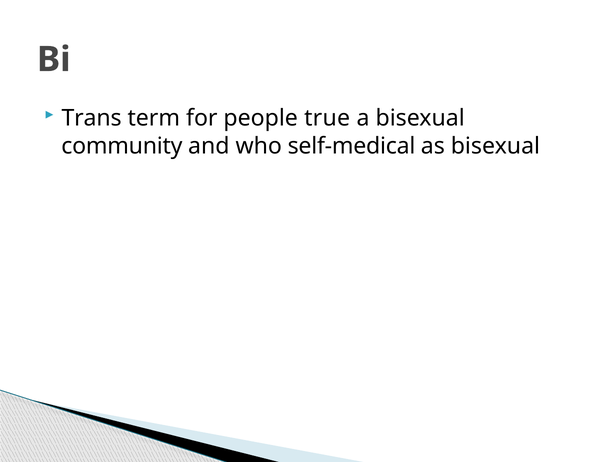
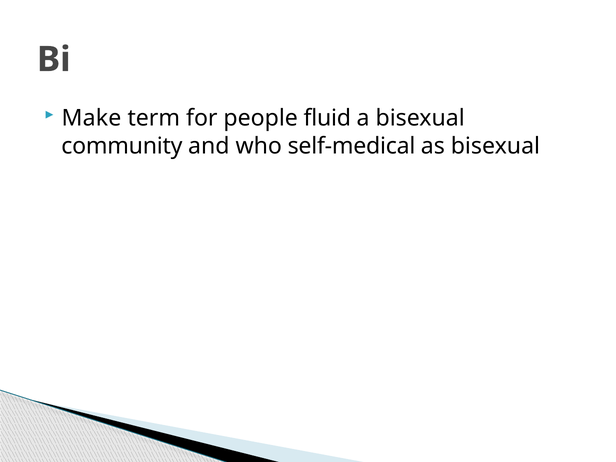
Trans: Trans -> Make (91, 118)
true: true -> fluid (327, 118)
